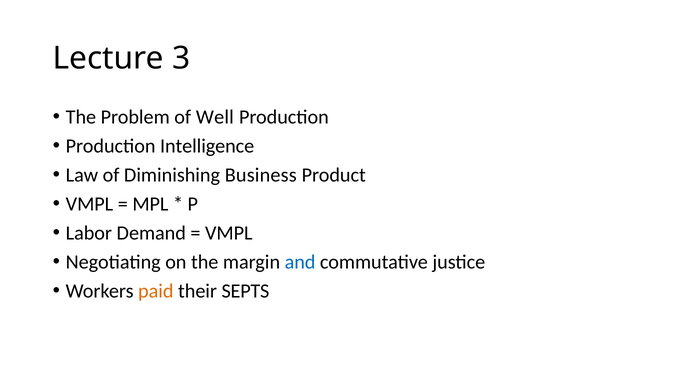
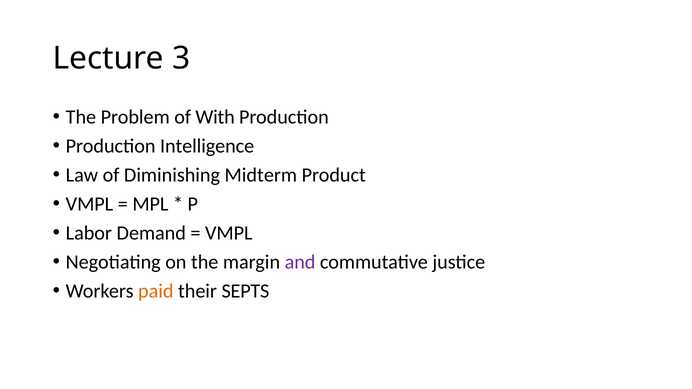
Well: Well -> With (215, 117)
Business: Business -> Midterm (261, 175)
and colour: blue -> purple (300, 262)
